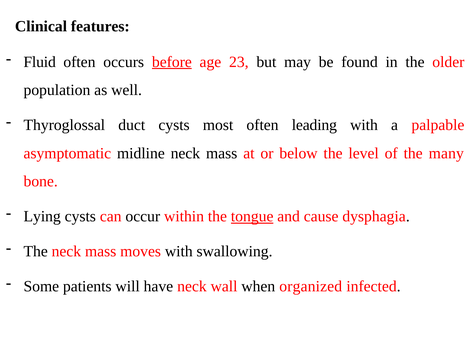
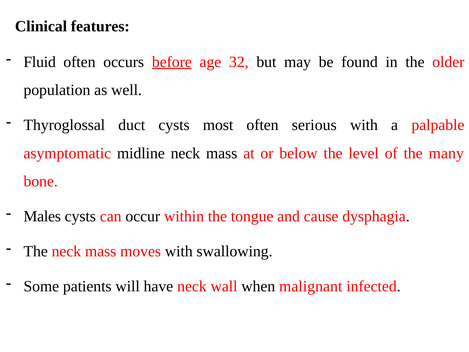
23: 23 -> 32 (239, 62)
leading: leading -> serious (314, 125)
Lying: Lying -> Males (42, 216)
tongue underline: present -> none (252, 216)
organized: organized -> malignant (311, 286)
